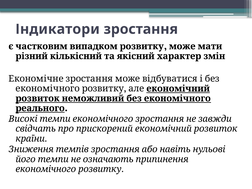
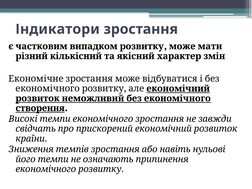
реального: реального -> створення (40, 108)
